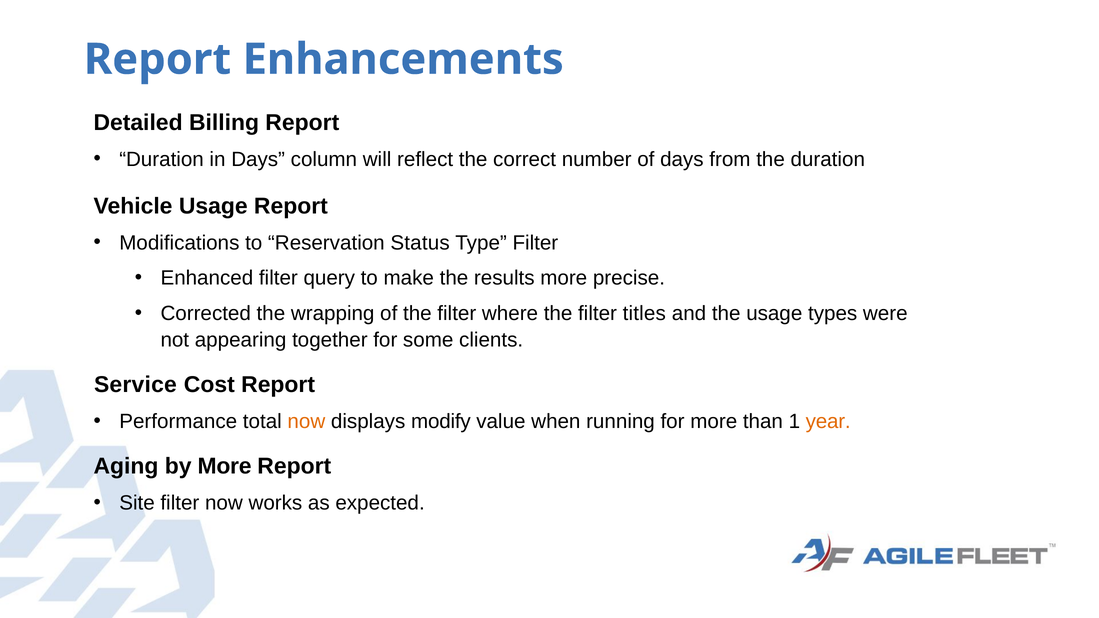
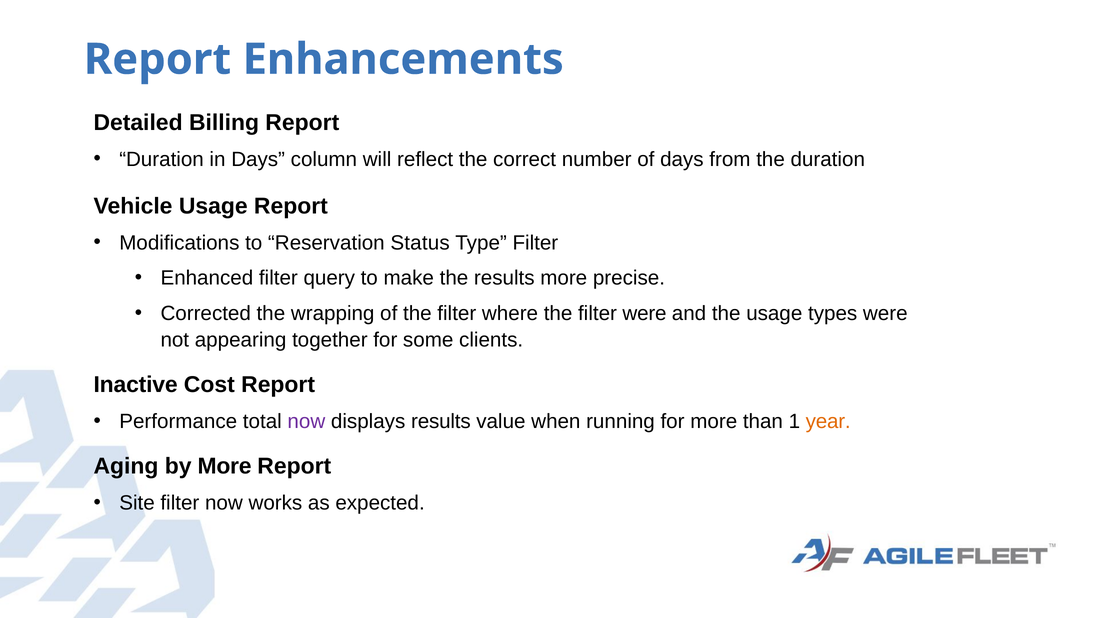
filter titles: titles -> were (644, 314)
Service: Service -> Inactive (136, 385)
now colour: orange -> purple (306, 422)
displays modify: modify -> results (441, 422)
